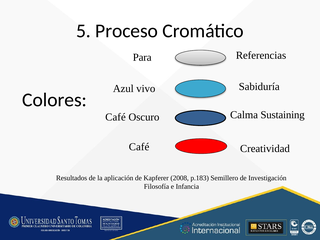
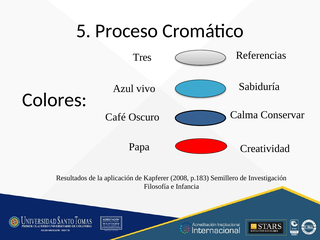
Para: Para -> Tres (142, 57)
Sustaining: Sustaining -> Conservar (283, 115)
Café: Café -> Papa (139, 147)
